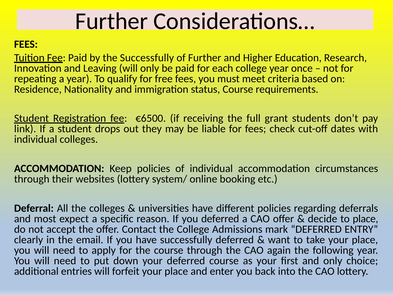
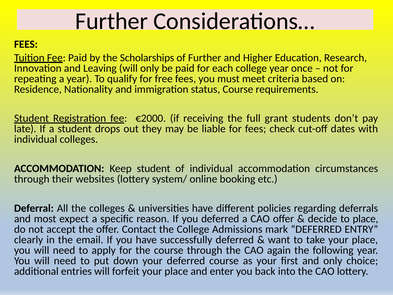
the Successfully: Successfully -> Scholarships (147, 58)
€6500: €6500 -> €2000 (151, 118)
link: link -> late (25, 129)
Keep policies: policies -> student (154, 168)
